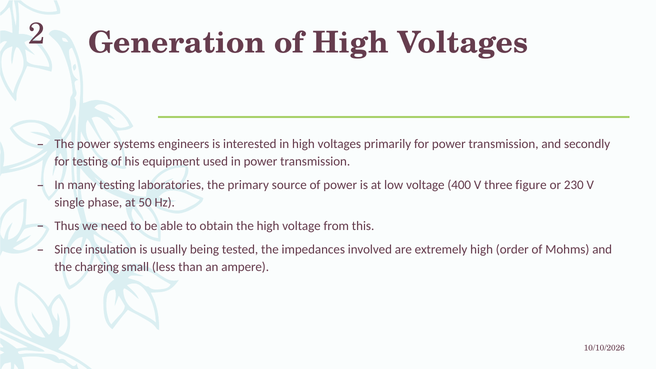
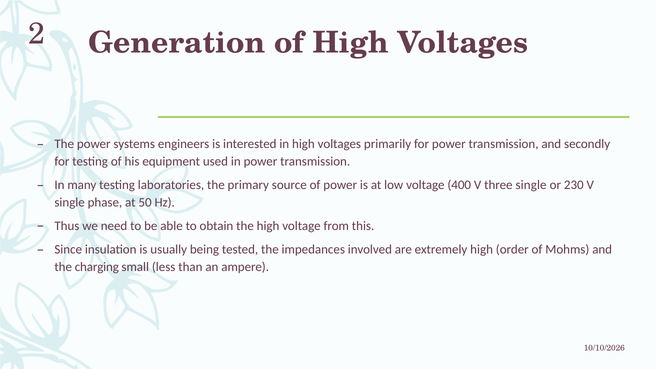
three figure: figure -> single (531, 185)
